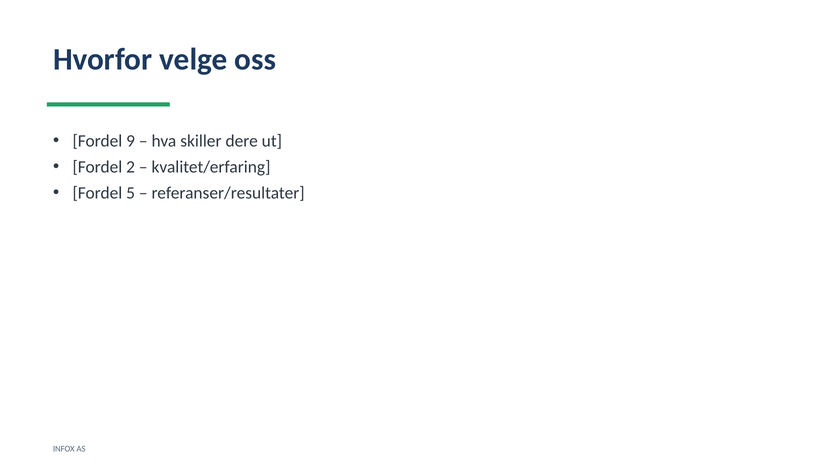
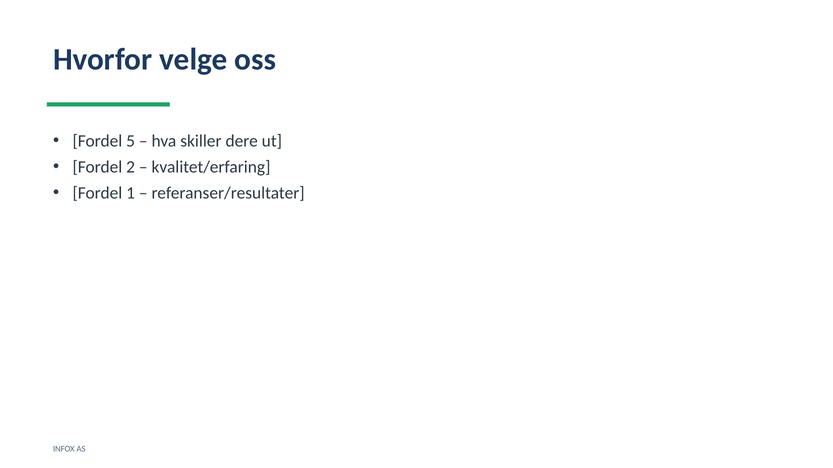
9: 9 -> 5 (131, 141)
5: 5 -> 1 (131, 193)
